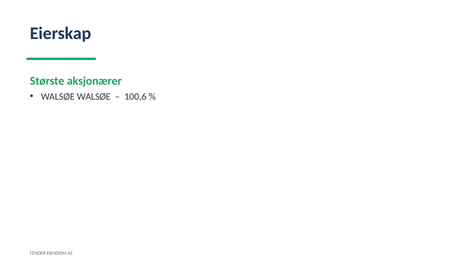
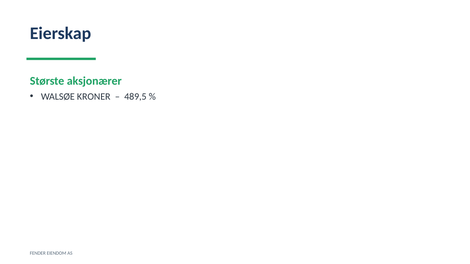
WALSØE WALSØE: WALSØE -> KRONER (94, 97)
100,6: 100,6 -> 489,5 (135, 97)
